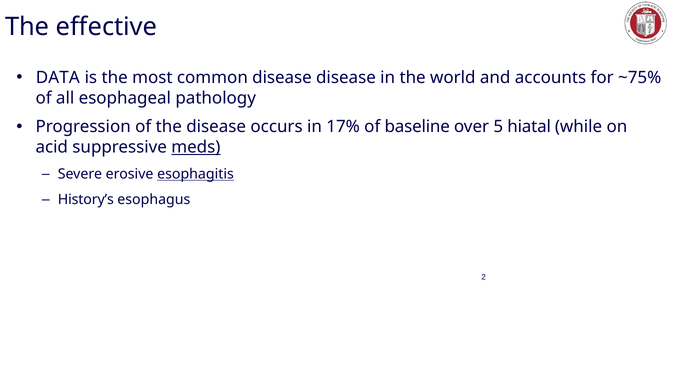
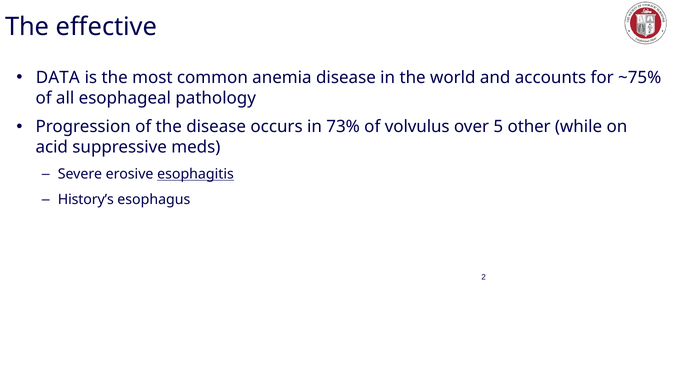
common disease: disease -> anemia (282, 78)
17%: 17% -> 73% (343, 127)
baseline: baseline -> volvulus (417, 127)
hiatal: hiatal -> other (529, 127)
meds underline: present -> none (196, 147)
